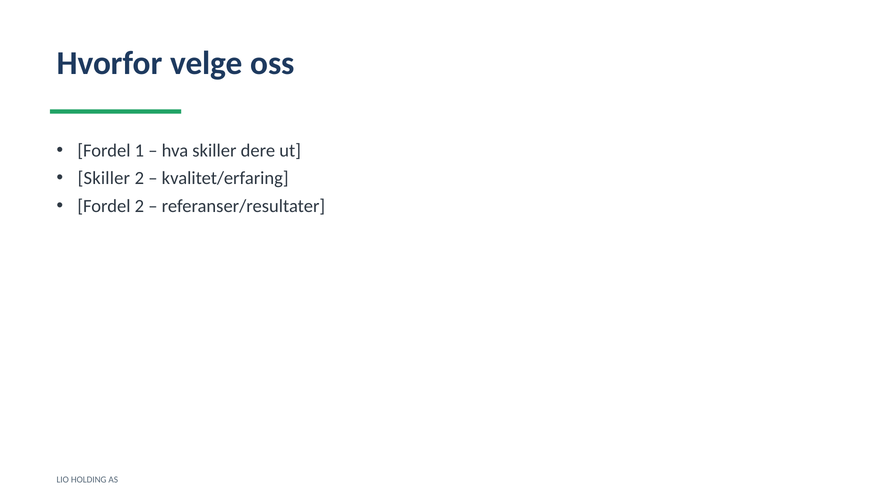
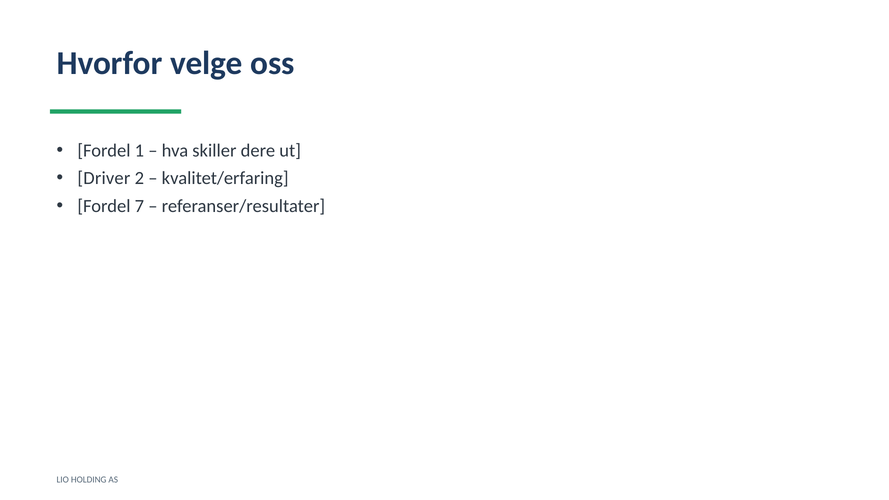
Skiller: Skiller -> Driver (104, 178)
Fordel 2: 2 -> 7 (139, 206)
